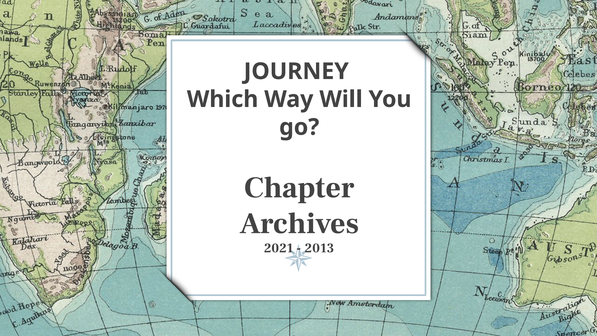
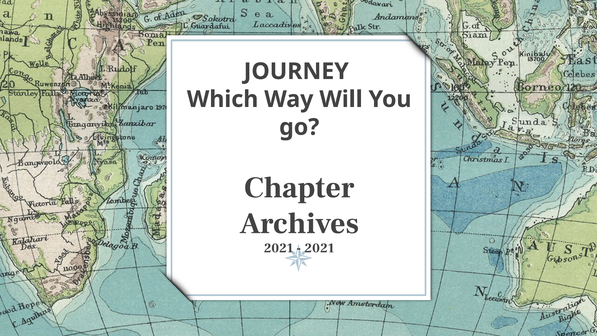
2013: 2013 -> 2021 (319, 248)
